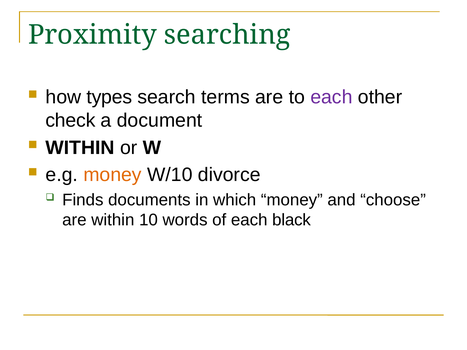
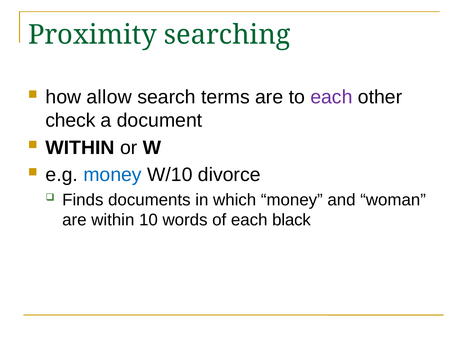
types: types -> allow (109, 97)
money colour: orange -> blue (113, 175)
choose: choose -> woman (393, 200)
